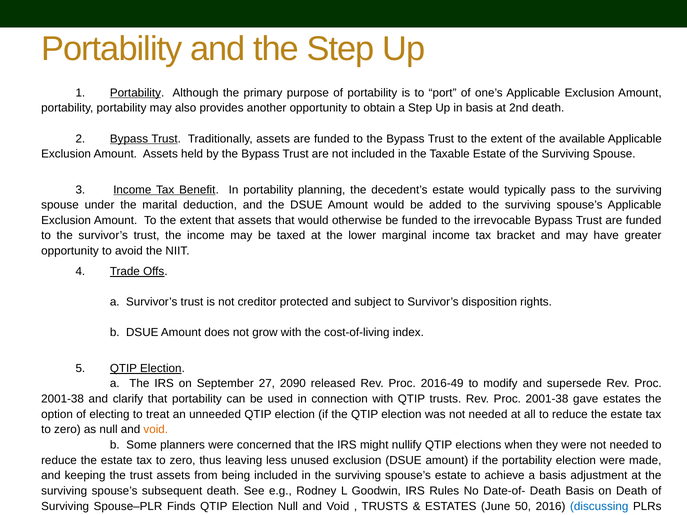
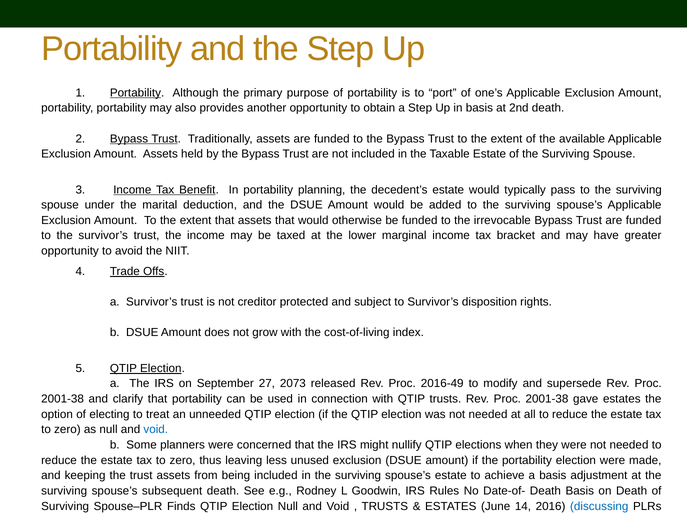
2090: 2090 -> 2073 (293, 384)
void colour: orange -> blue (156, 430)
50: 50 -> 14 (523, 506)
